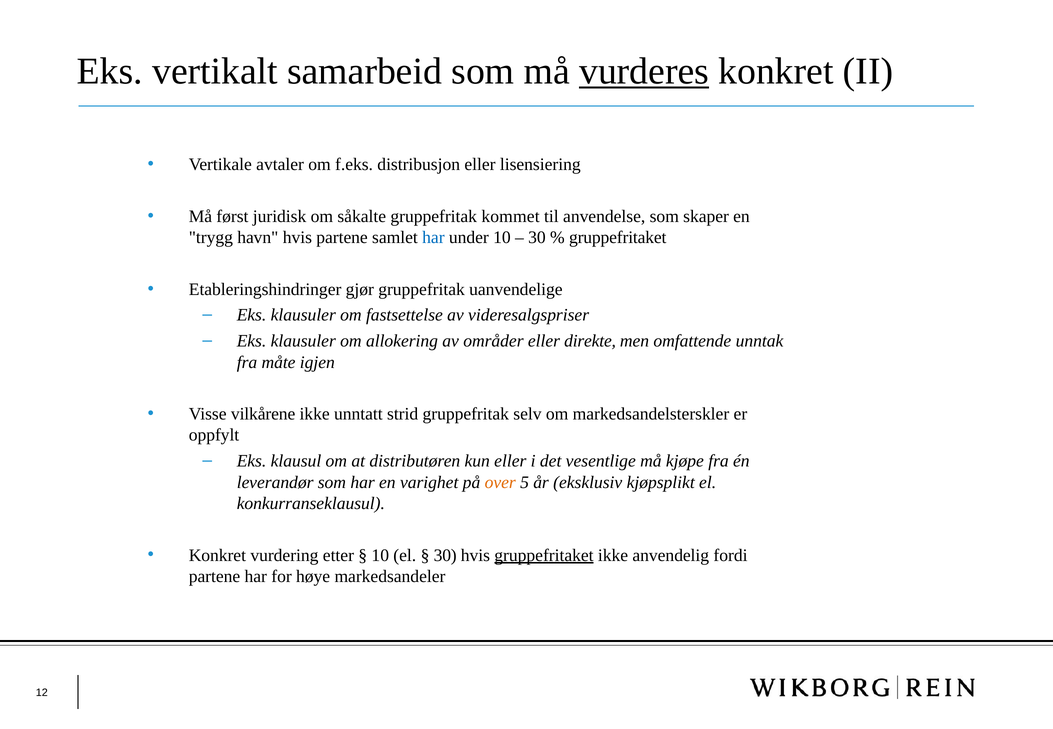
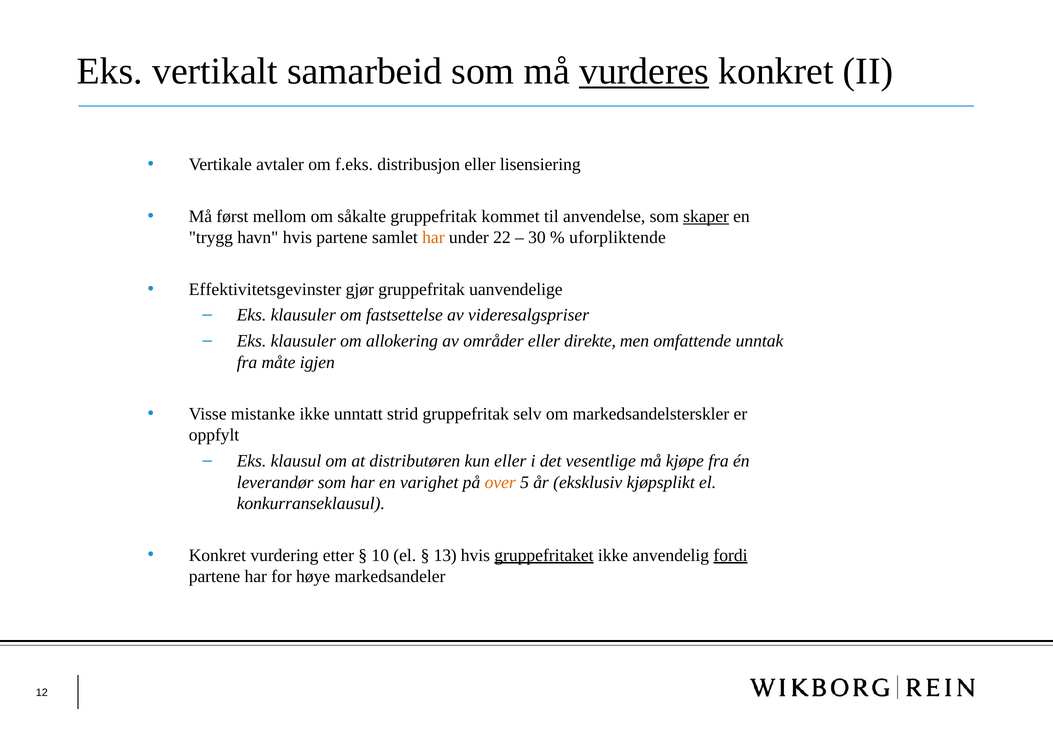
juridisk: juridisk -> mellom (280, 216)
skaper underline: none -> present (706, 216)
har colour: blue -> orange (433, 237)
under 10: 10 -> 22 (502, 237)
gruppefritaket: gruppefritaket -> uforpliktende (618, 237)
Etableringshindringer: Etableringshindringer -> Effektivitetsgevinster (265, 289)
vilkårene: vilkårene -> mistanke (263, 414)
30: 30 -> 13 (445, 555)
fordi underline: none -> present (731, 555)
